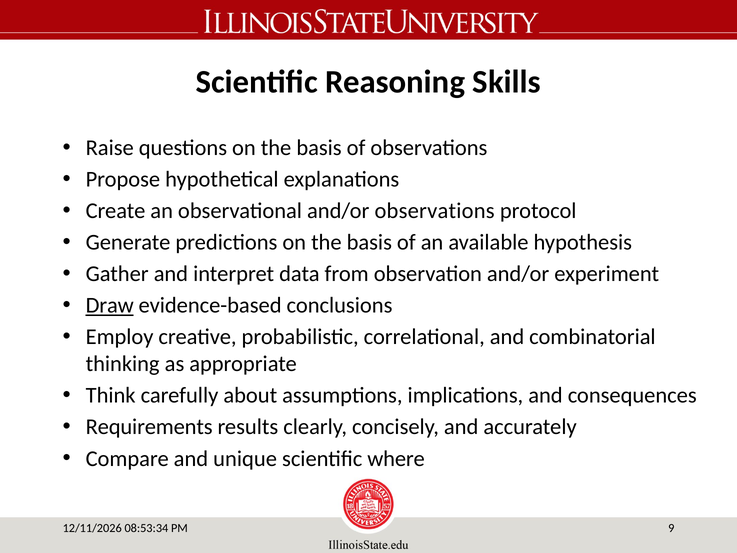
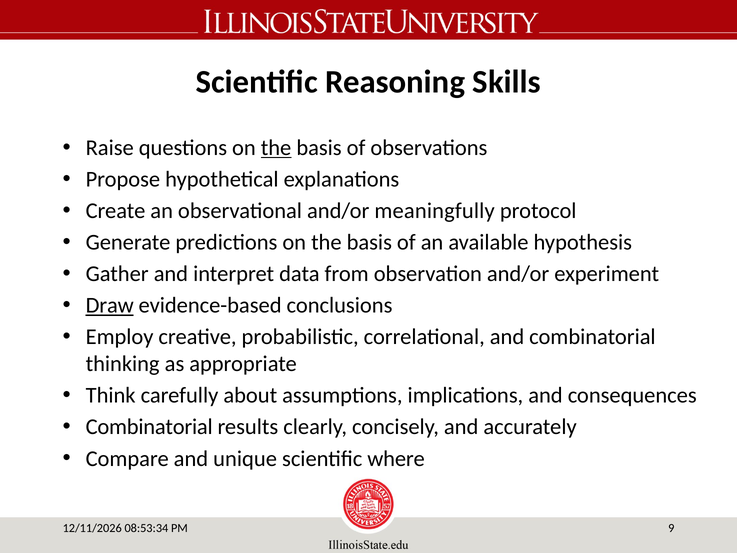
the underline: none -> present (276, 148)
and/or observations: observations -> meaningfully (435, 211)
Requirements: Requirements -> Combinatorial (149, 427)
